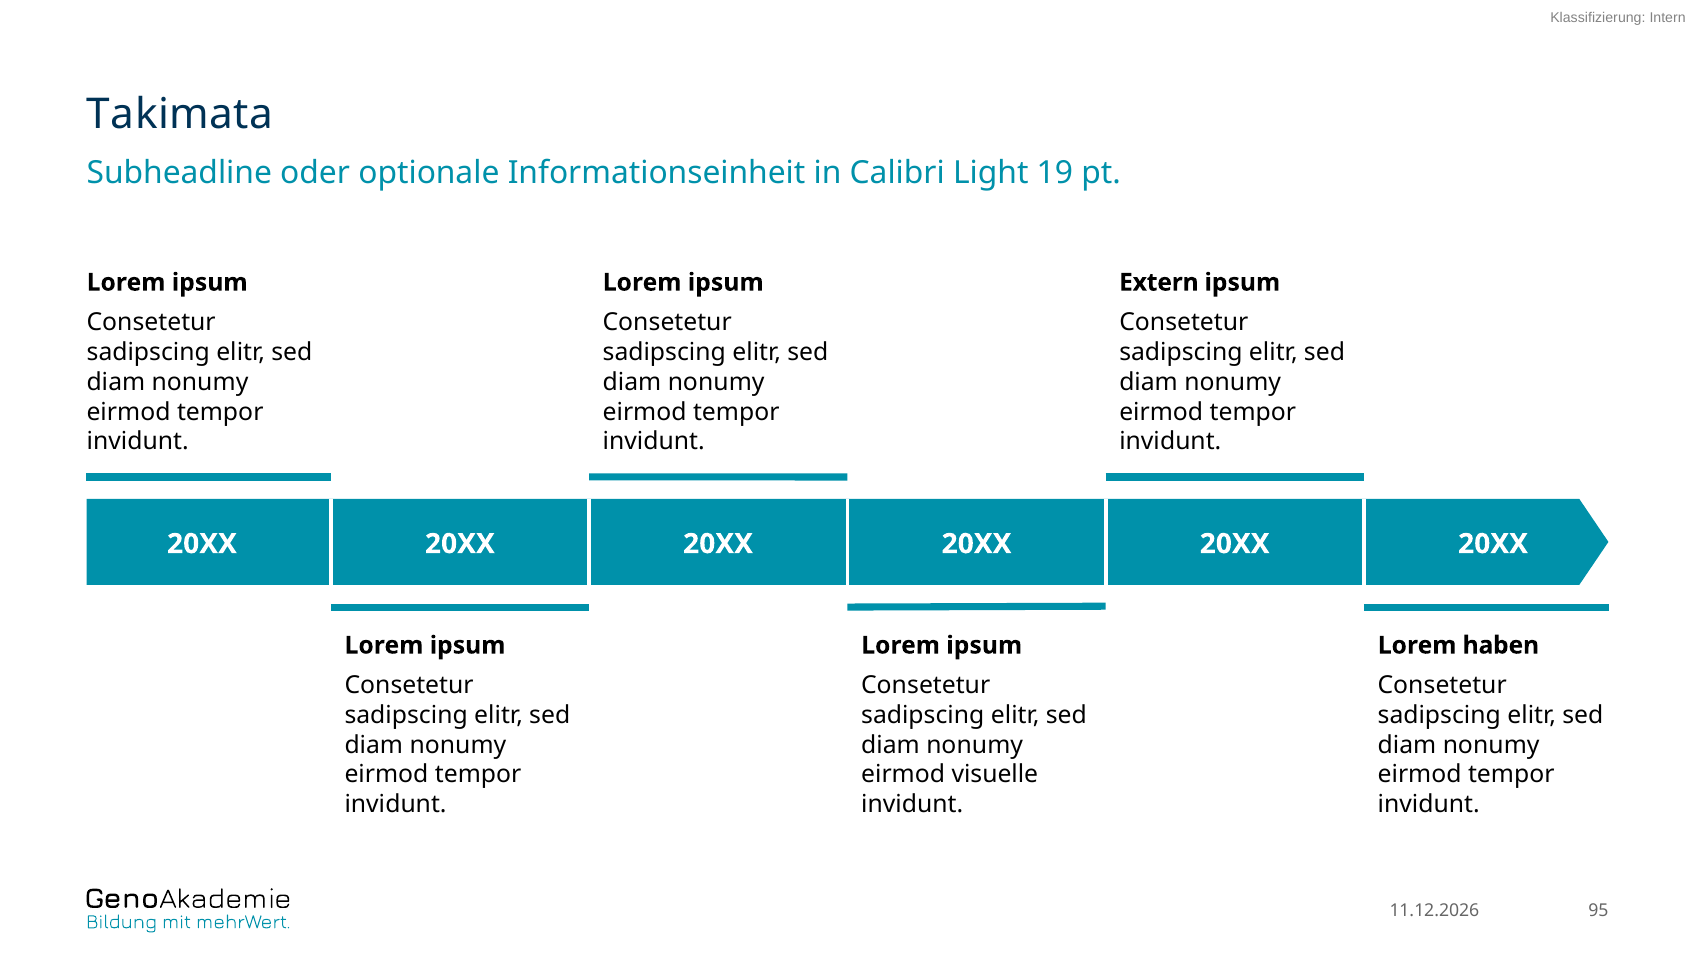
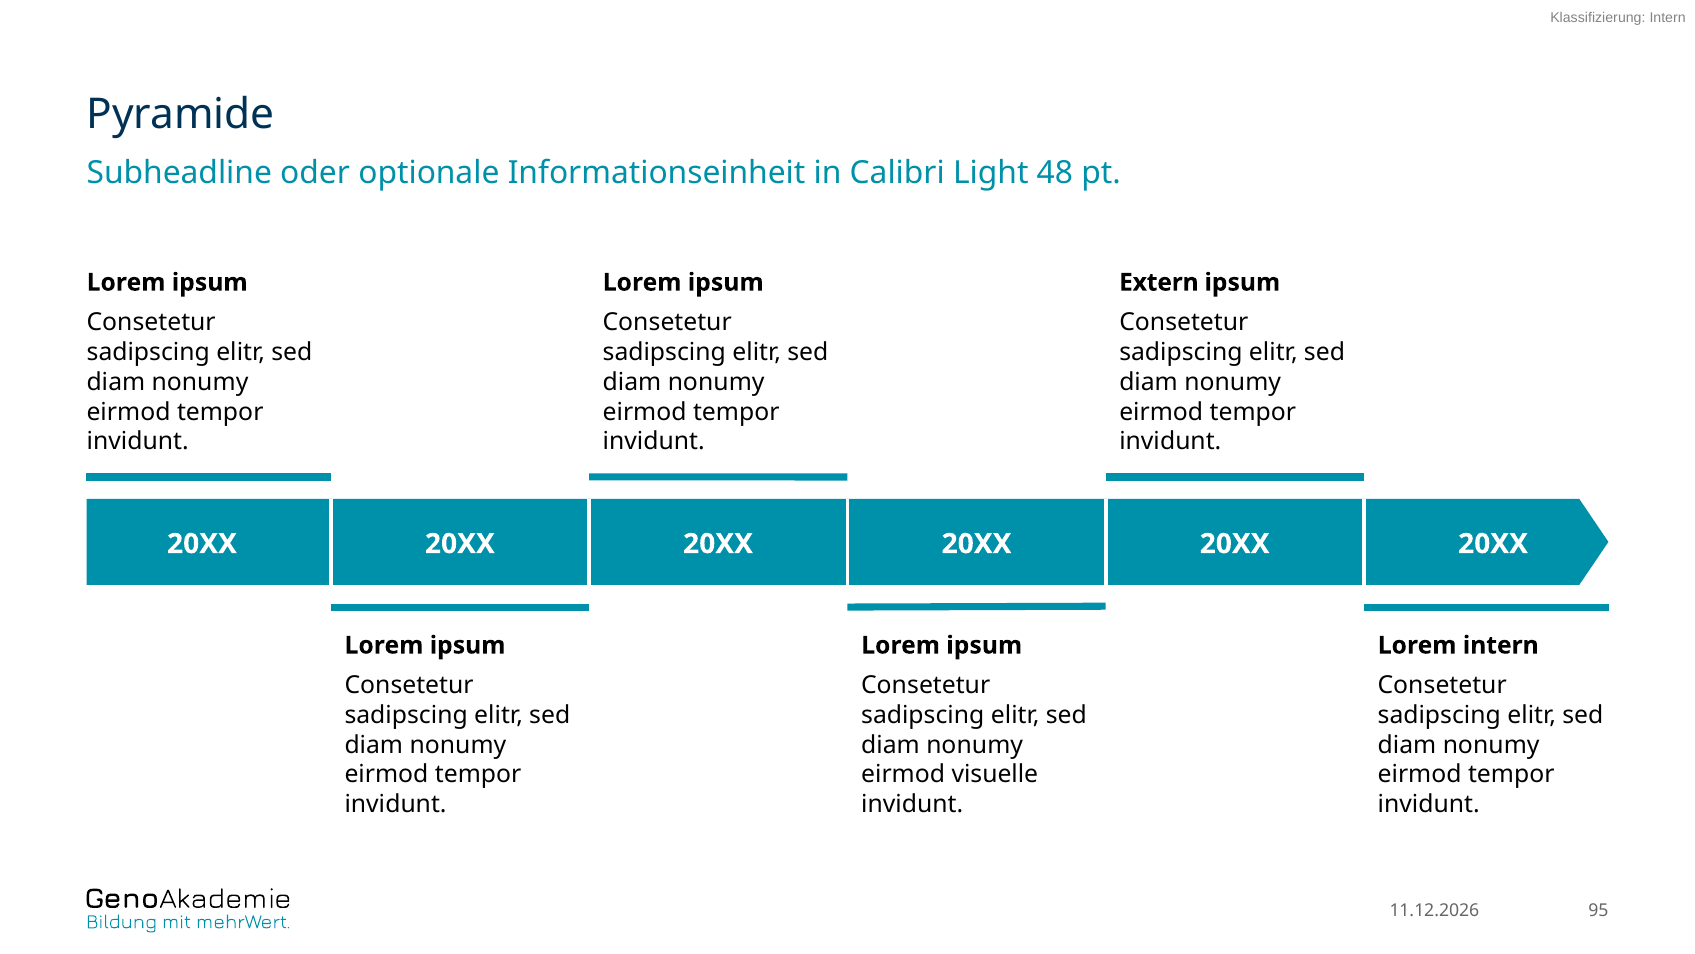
Takimata: Takimata -> Pyramide (180, 115)
19: 19 -> 48 (1055, 173)
Lorem haben: haben -> intern (1501, 645)
